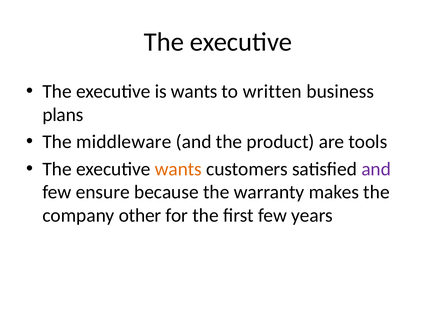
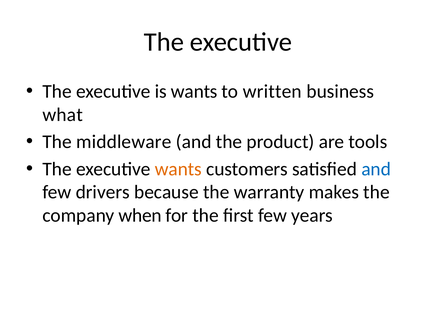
plans: plans -> what (63, 115)
and colour: purple -> blue (376, 169)
ensure: ensure -> drivers (103, 192)
other: other -> when (140, 216)
